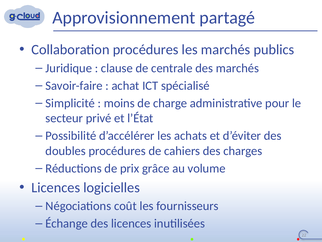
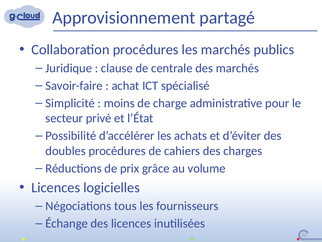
coût: coût -> tous (125, 206)
